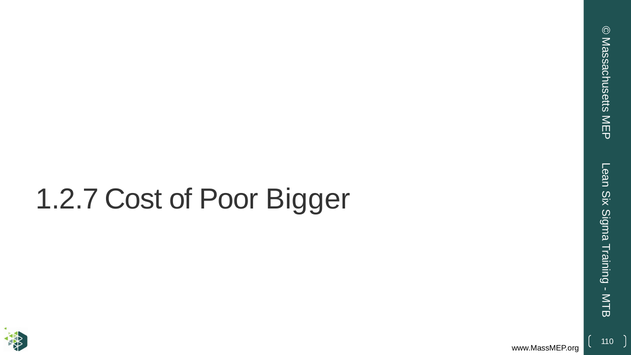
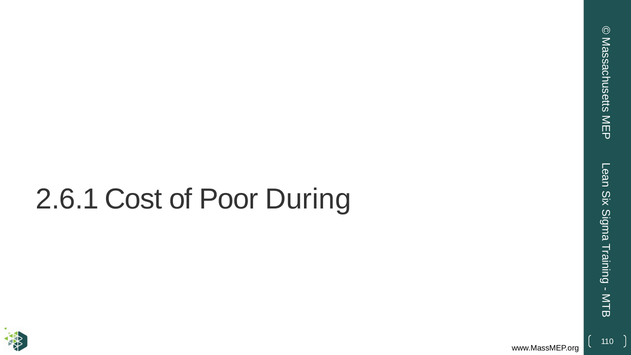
1.2.7: 1.2.7 -> 2.6.1 (67, 199)
Bigger: Bigger -> During (308, 199)
